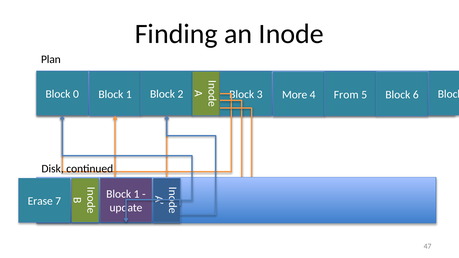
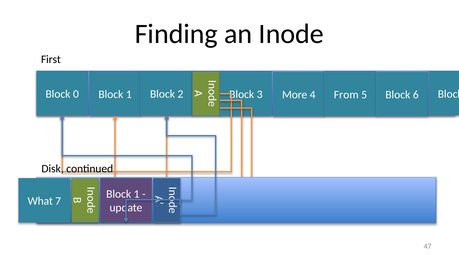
Plan: Plan -> First (51, 60)
Erase: Erase -> What (40, 201)
